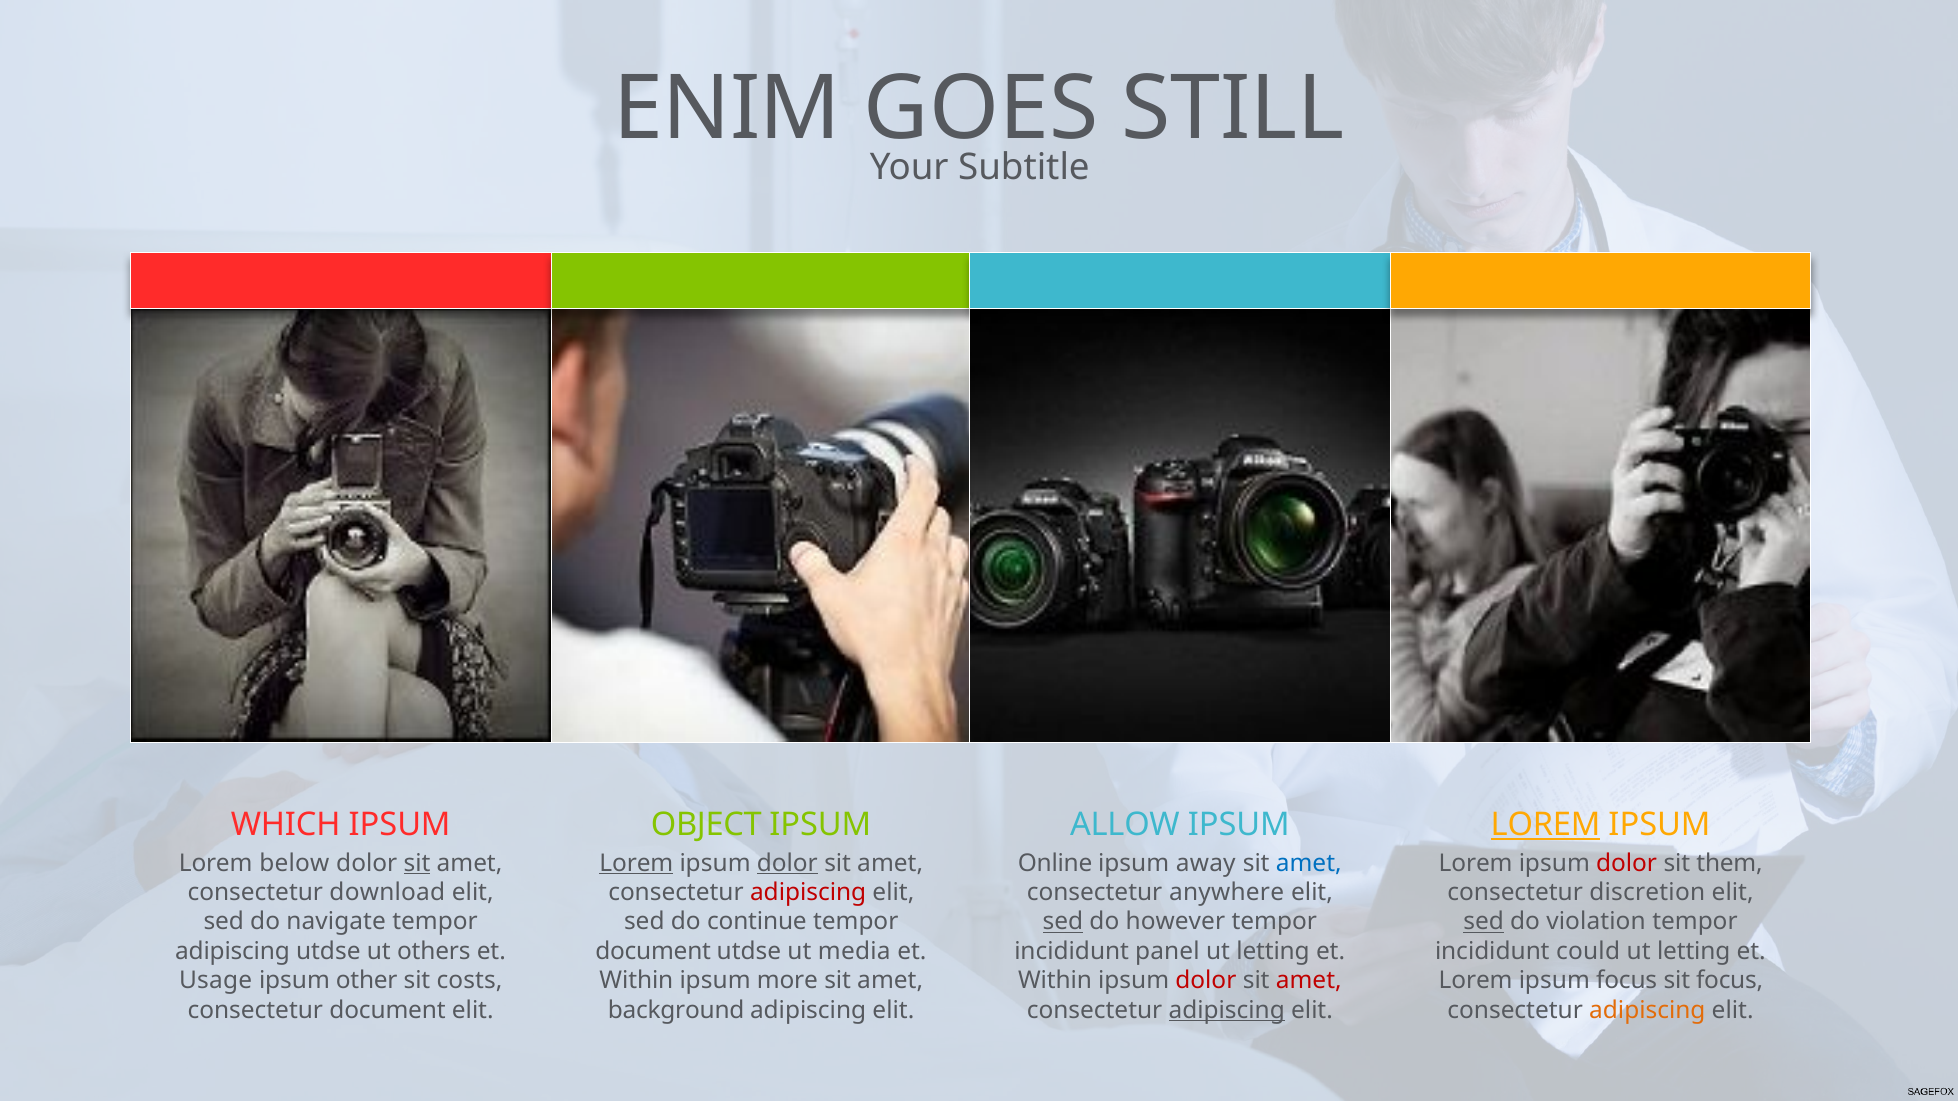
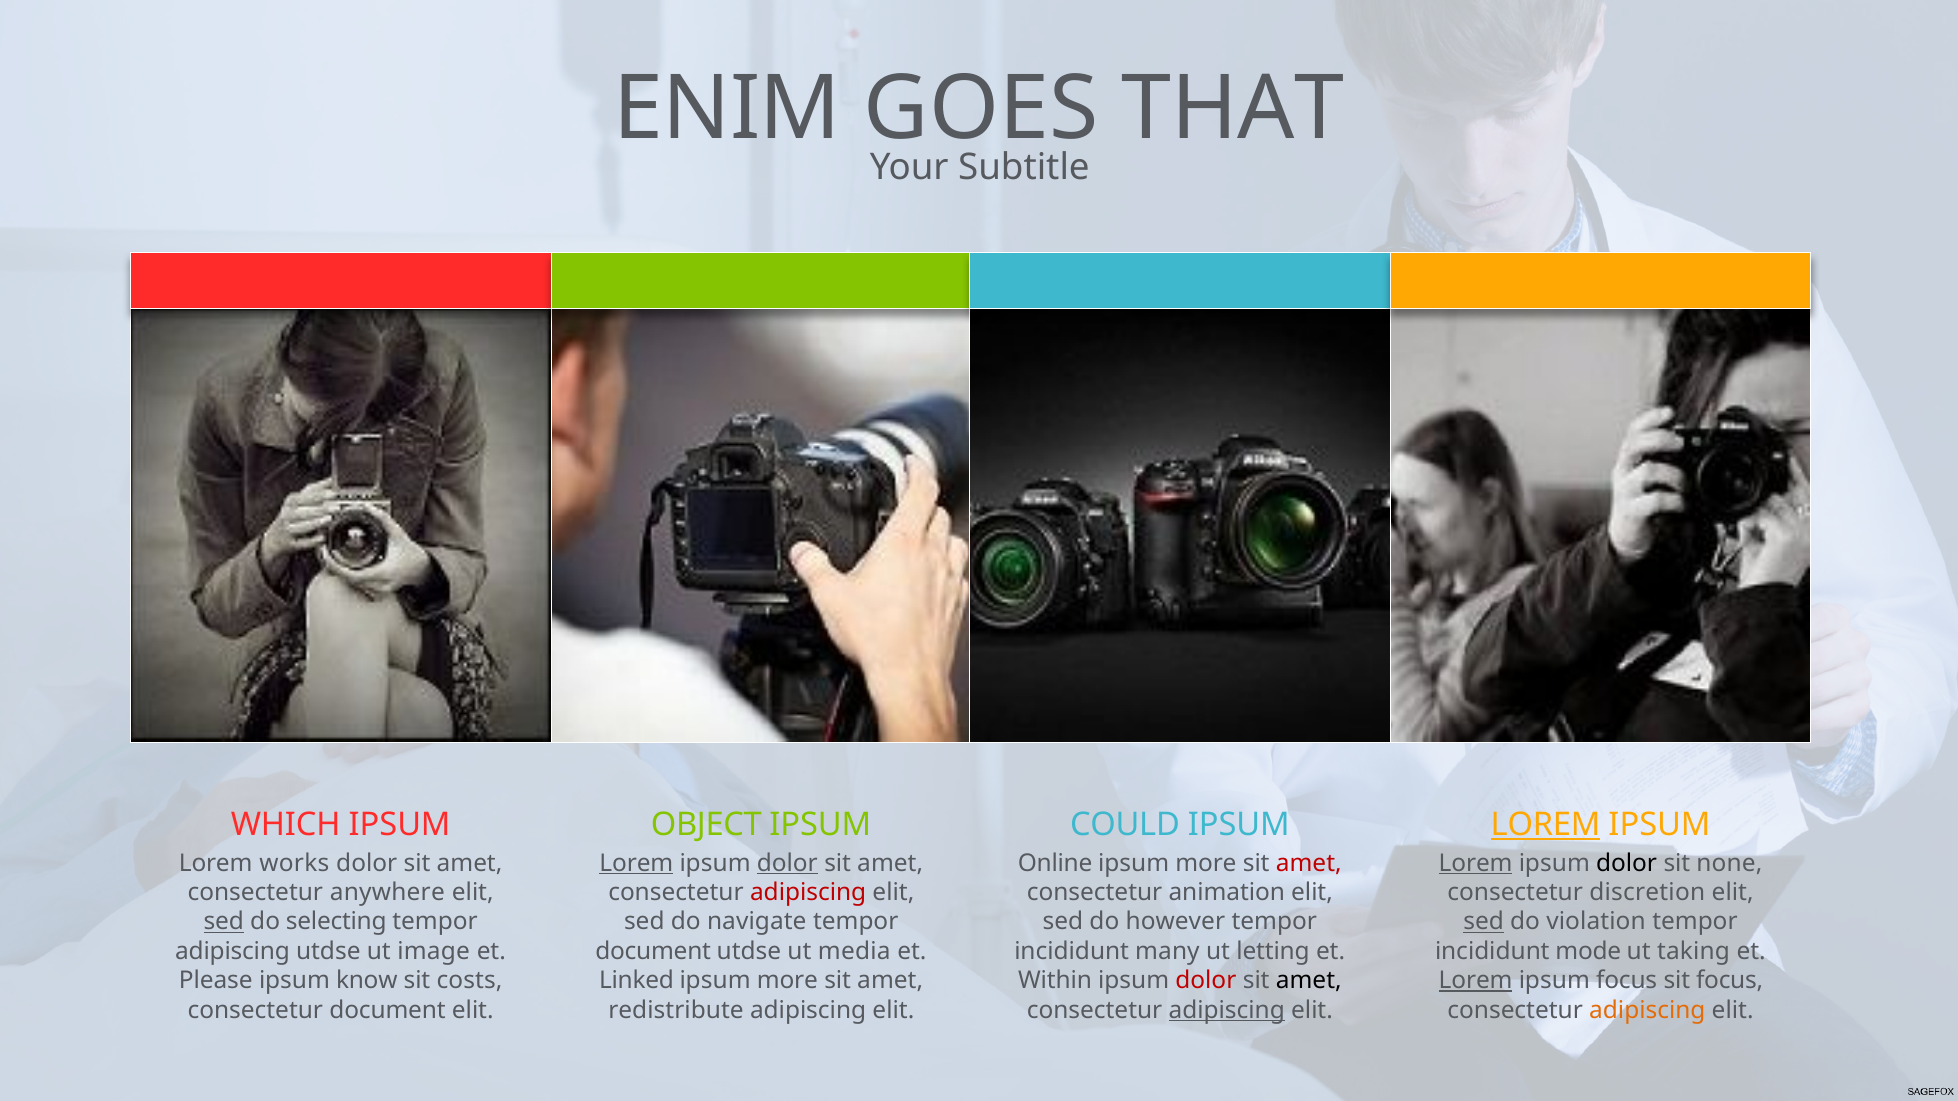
STILL: STILL -> THAT (1233, 109)
ALLOW: ALLOW -> COULD (1125, 825)
below: below -> works (294, 863)
sit underline: present -> none (417, 863)
away: away -> more (1206, 863)
amet colour: blue -> red (1309, 863)
Lorem underline: none -> present (1476, 863)
dolor colour: red -> black (1627, 863)
them: them -> none (1729, 863)
download: download -> anywhere (387, 893)
anywhere: anywhere -> animation (1227, 893)
sed underline: none -> present (224, 922)
navigate: navigate -> selecting (336, 922)
continue: continue -> navigate (757, 922)
sed underline: present -> none (1063, 922)
others: others -> image (434, 952)
panel: panel -> many (1167, 952)
could: could -> mode (1588, 952)
letting: letting -> taking (1694, 952)
Usage: Usage -> Please (216, 981)
other: other -> know (367, 981)
Within: Within -> Linked (636, 981)
amet colour: red -> black (1309, 981)
Lorem underline: none -> present (1476, 981)
background: background -> redistribute (676, 1010)
